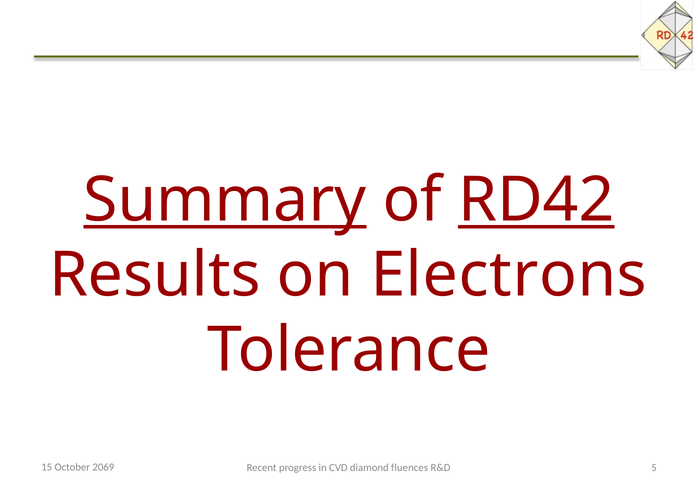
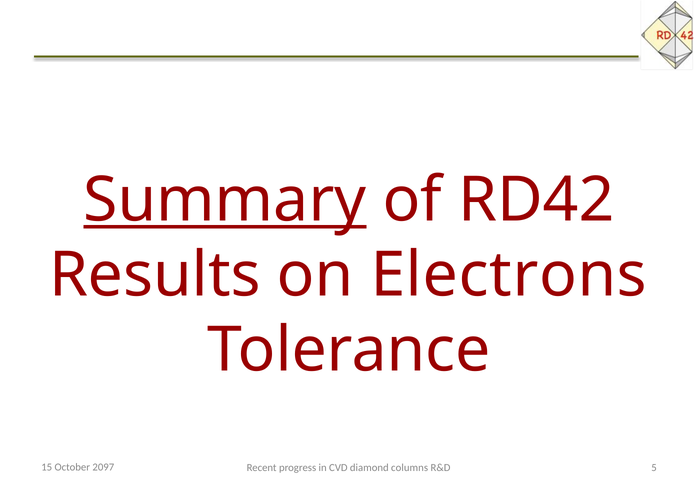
RD42 underline: present -> none (536, 200)
2069: 2069 -> 2097 (103, 467)
fluences: fluences -> columns (410, 468)
